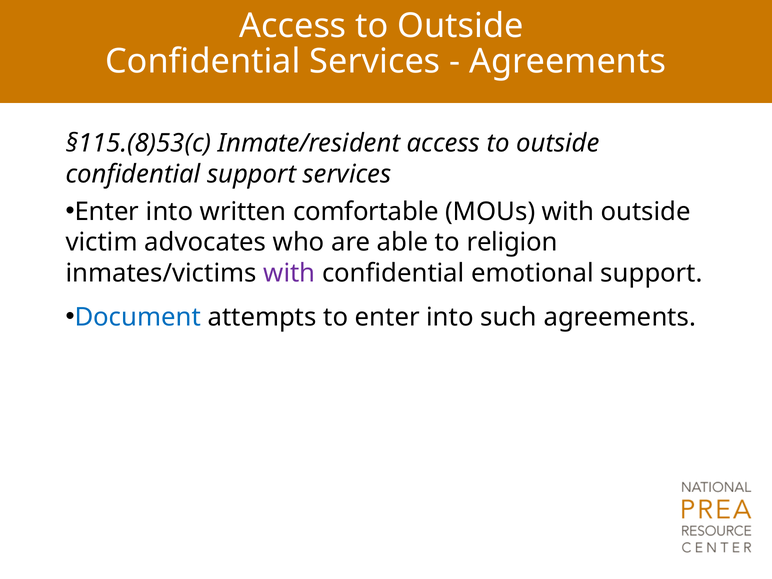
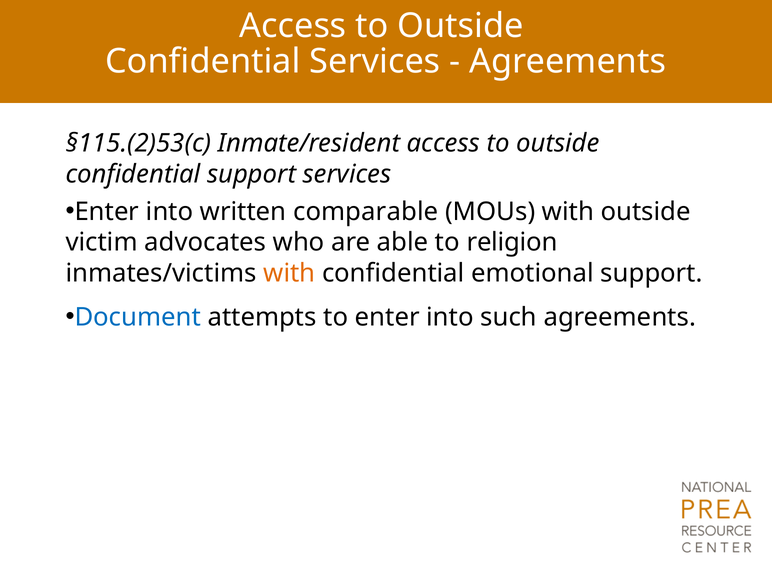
§115.(8)53(c: §115.(8)53(c -> §115.(2)53(c (138, 143)
comfortable: comfortable -> comparable (366, 212)
with colour: purple -> orange (289, 273)
